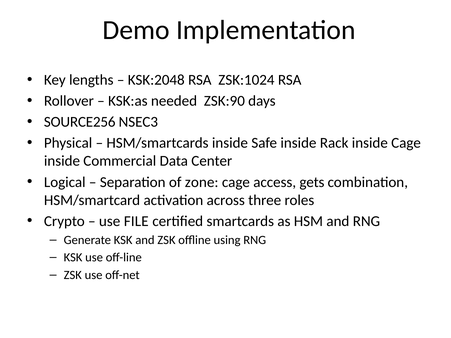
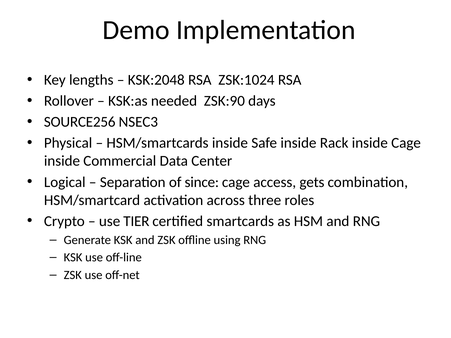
zone: zone -> since (202, 182)
FILE: FILE -> TIER (136, 221)
